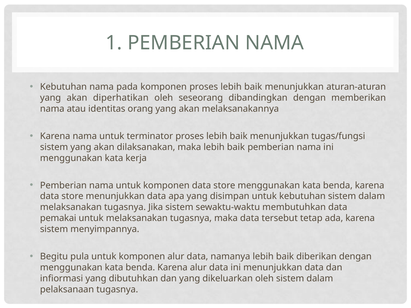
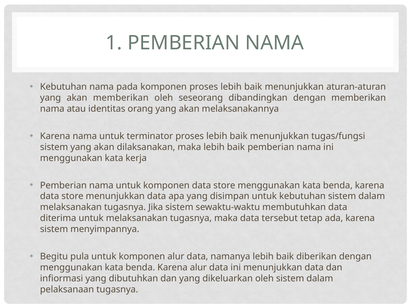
akan diperhatikan: diperhatikan -> memberikan (121, 98)
pemakai: pemakai -> diterima (58, 218)
